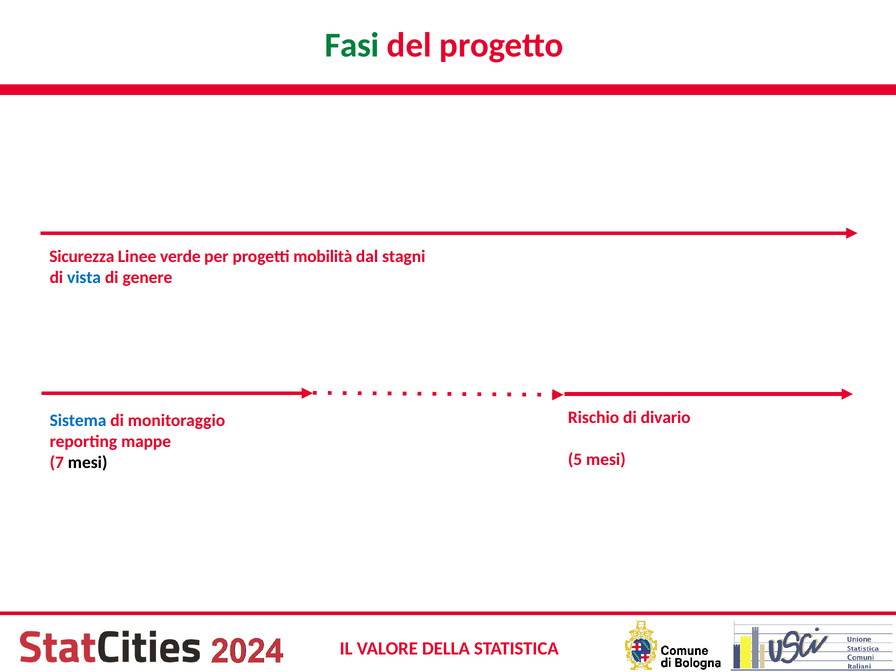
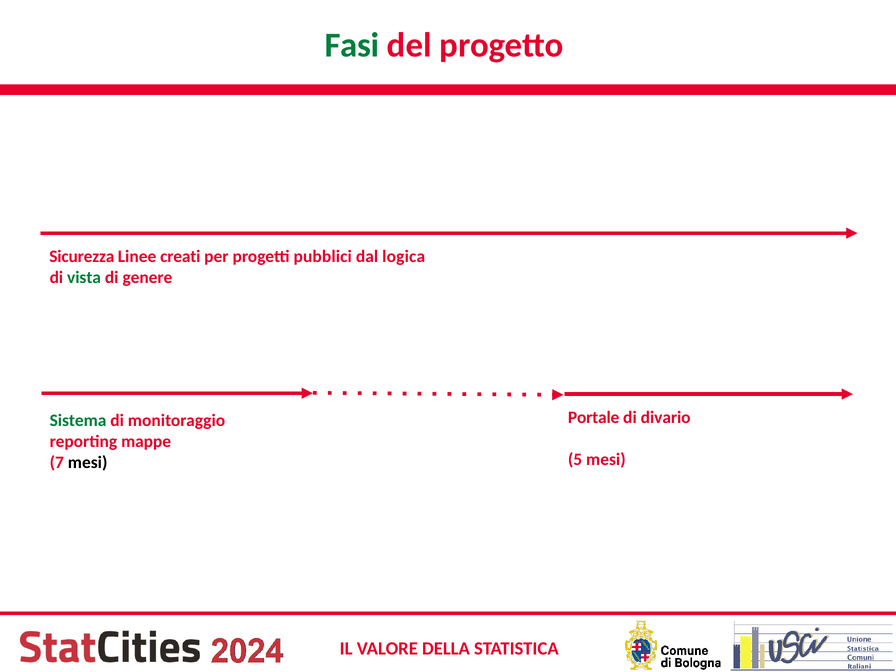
verde: verde -> creati (180, 256)
mobilità: mobilità -> pubblici (323, 256)
stagni: stagni -> logica (404, 256)
vista colour: blue -> green (84, 277)
Rischio: Rischio -> Portale (594, 418)
Sistema colour: blue -> green (78, 421)
